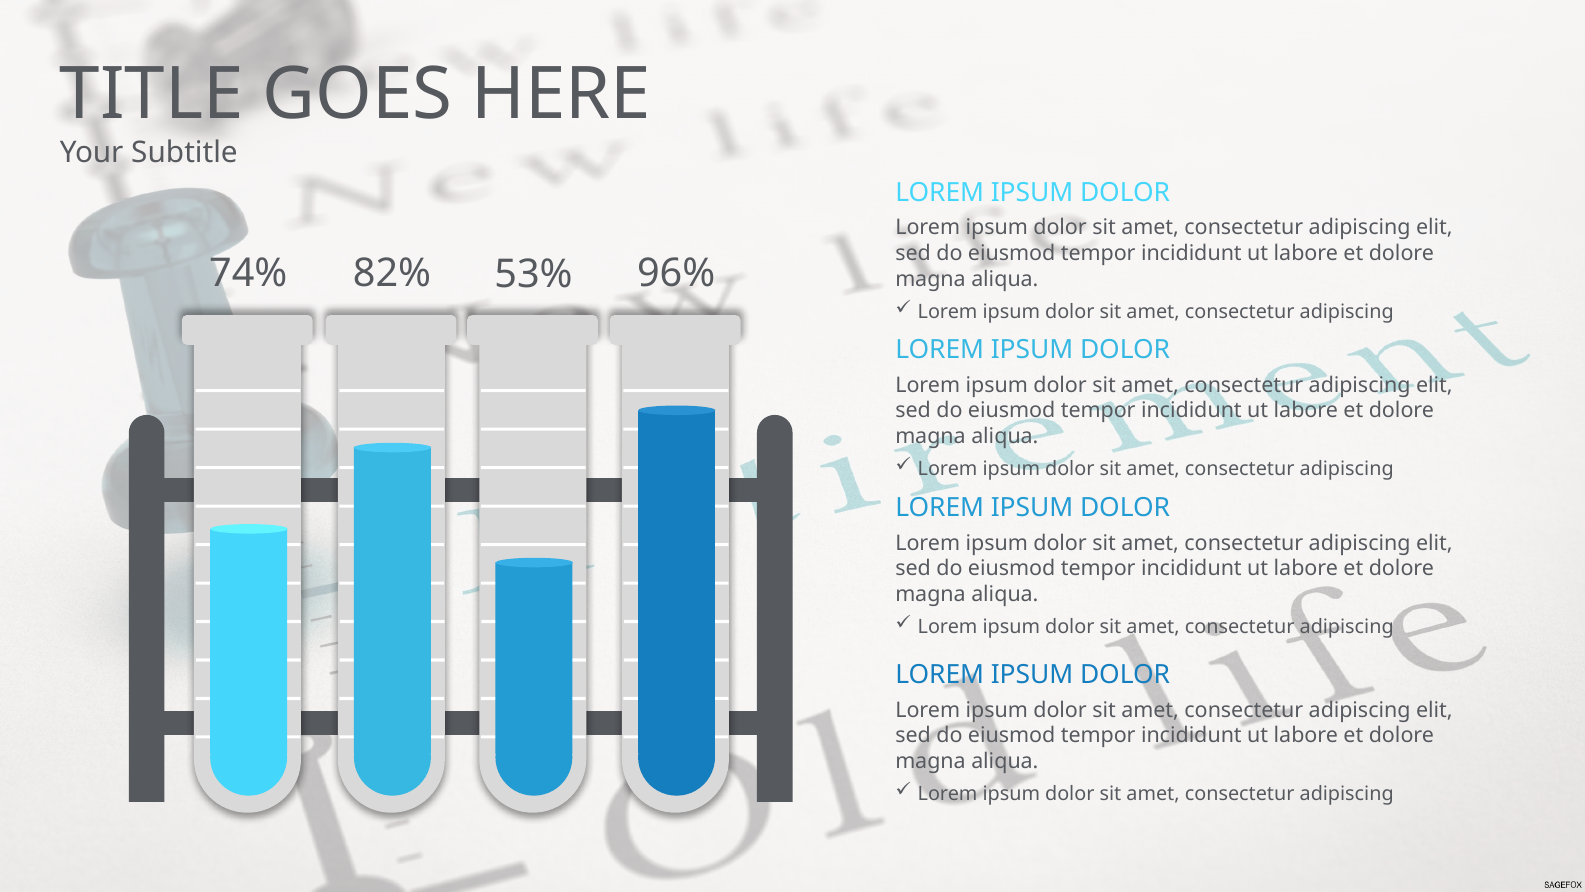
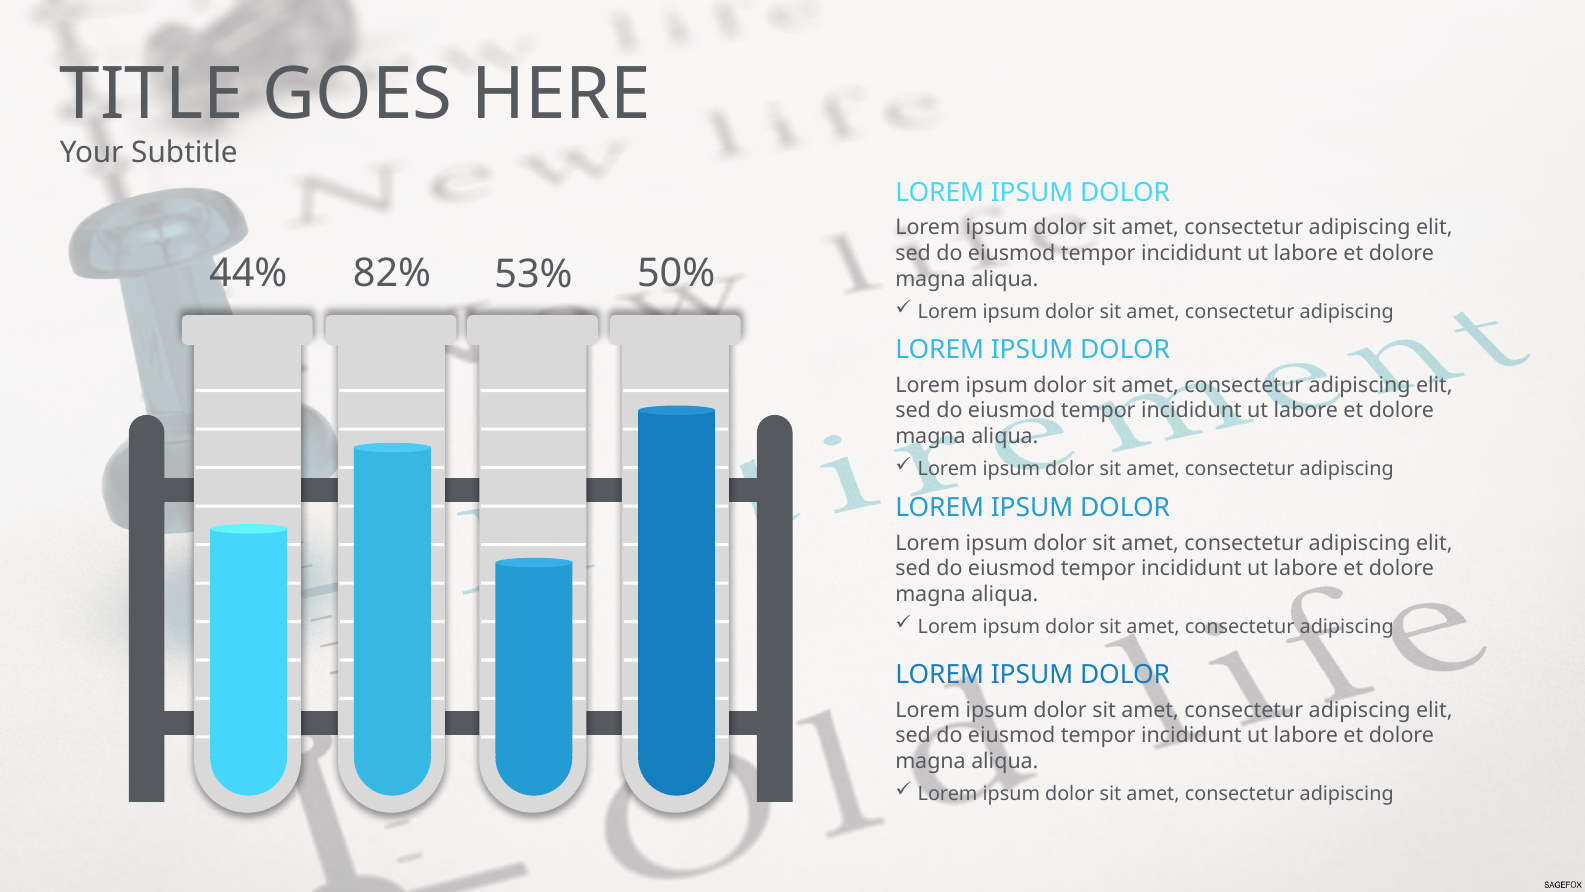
74%: 74% -> 44% (248, 273)
96%: 96% -> 50% (676, 273)
